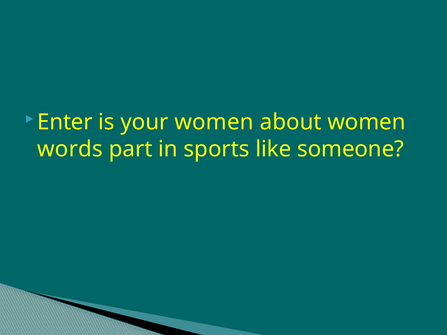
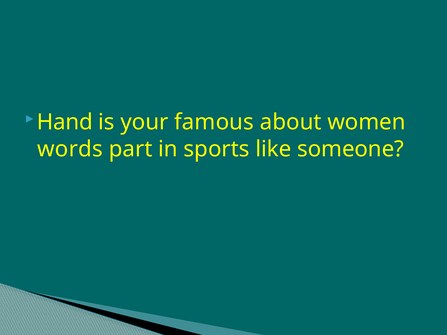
Enter: Enter -> Hand (65, 122)
your women: women -> famous (214, 122)
